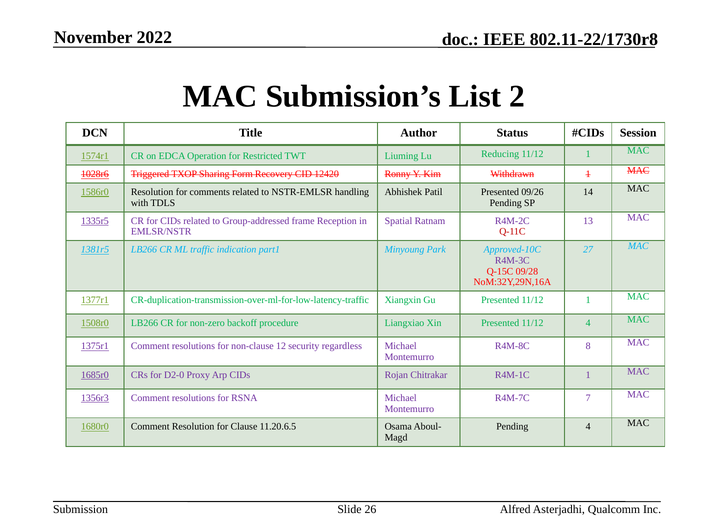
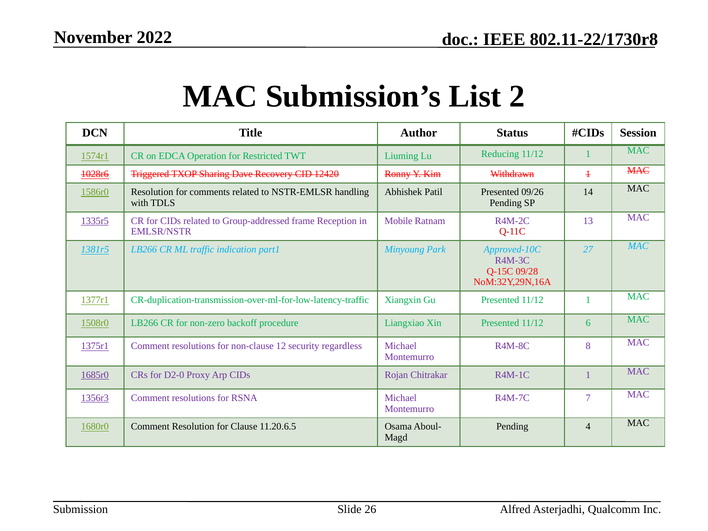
Form: Form -> Dave (242, 174)
Spatial: Spatial -> Mobile (399, 221)
11/12 4: 4 -> 6 (588, 323)
